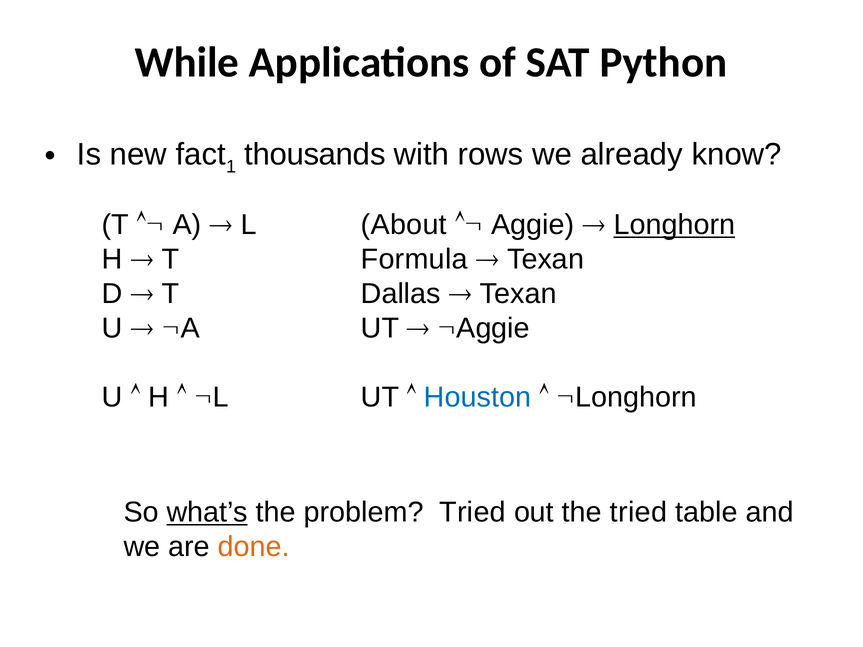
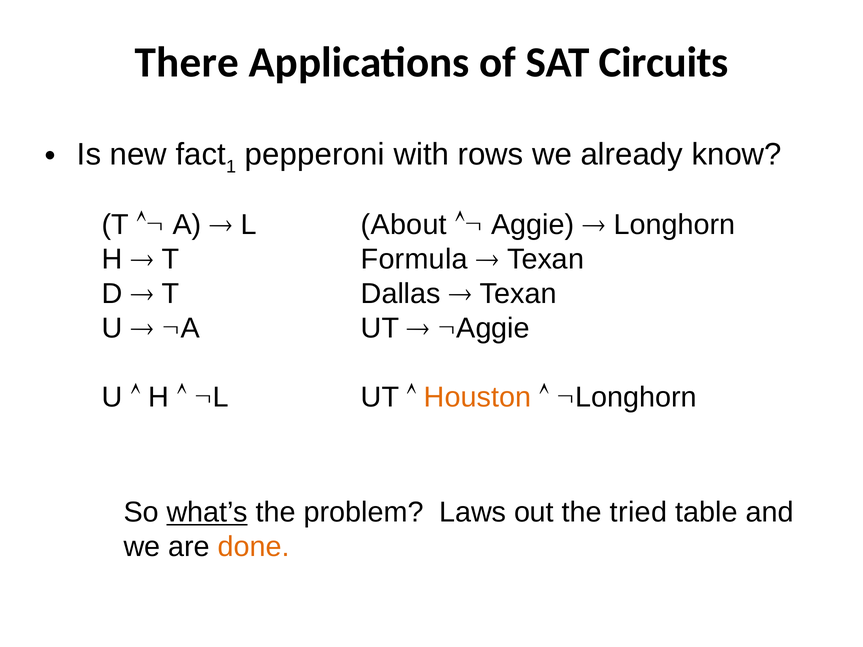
While: While -> There (187, 63)
Python: Python -> Circuits (664, 63)
thousands: thousands -> pepperoni (315, 155)
Longhorn underline: present -> none (674, 225)
Houston colour: blue -> orange (478, 397)
problem Tried: Tried -> Laws (473, 513)
